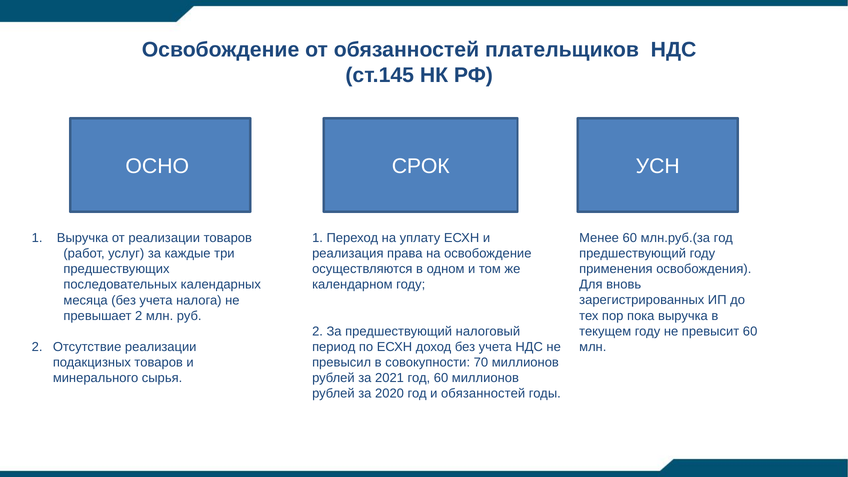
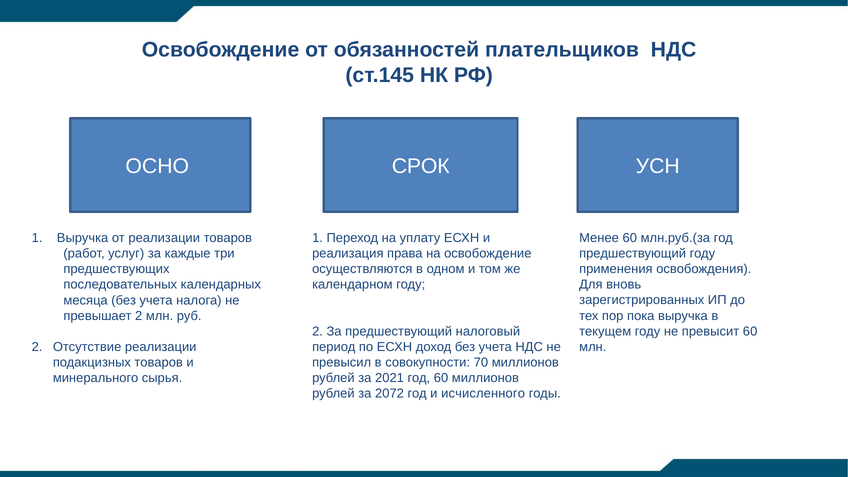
2020: 2020 -> 2072 (390, 394)
и обязанностей: обязанностей -> исчисленного (483, 394)
